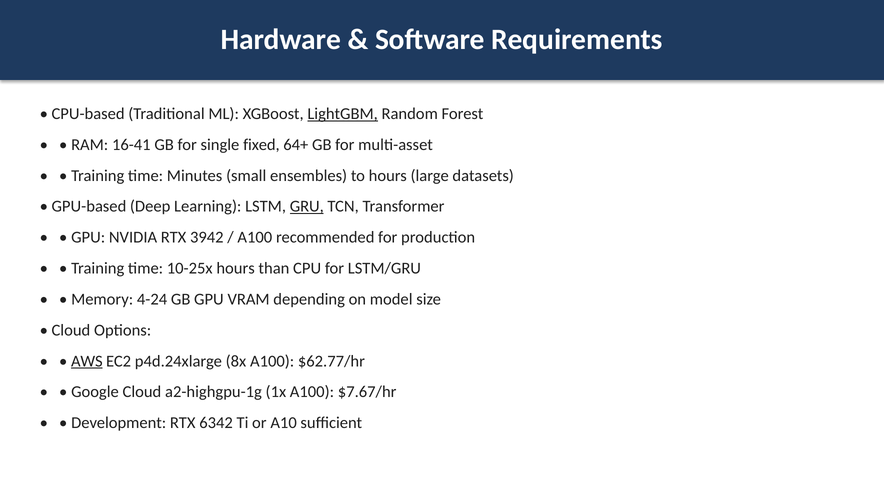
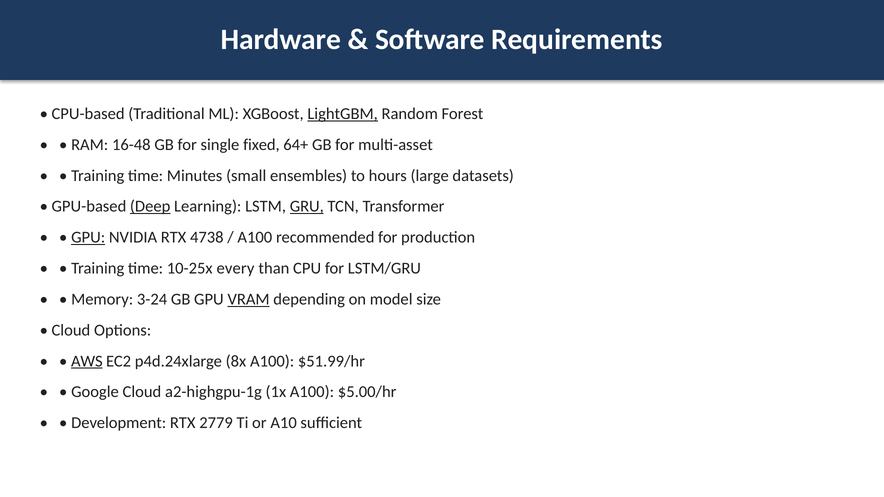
16-41: 16-41 -> 16-48 (131, 145)
Deep underline: none -> present (150, 207)
GPU underline: none -> present (88, 238)
3942: 3942 -> 4738 (207, 238)
10-25x hours: hours -> every (235, 268)
4-24: 4-24 -> 3-24 (152, 299)
VRAM underline: none -> present (249, 299)
$62.77/hr: $62.77/hr -> $51.99/hr (331, 361)
$7.67/hr: $7.67/hr -> $5.00/hr (367, 392)
6342: 6342 -> 2779 (216, 423)
